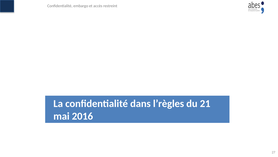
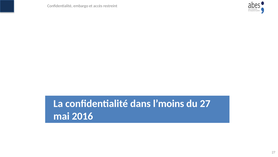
l’règles: l’règles -> l’moins (169, 103)
du 21: 21 -> 27 (205, 103)
